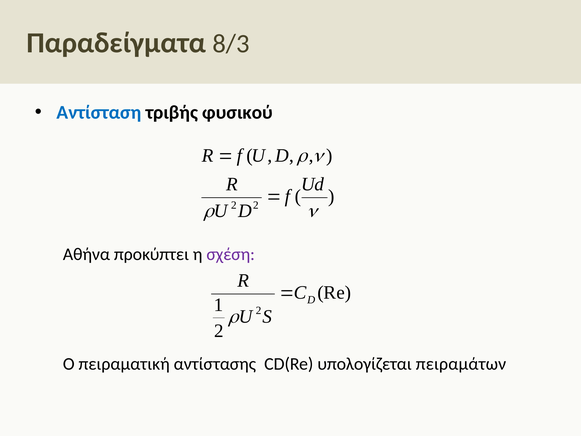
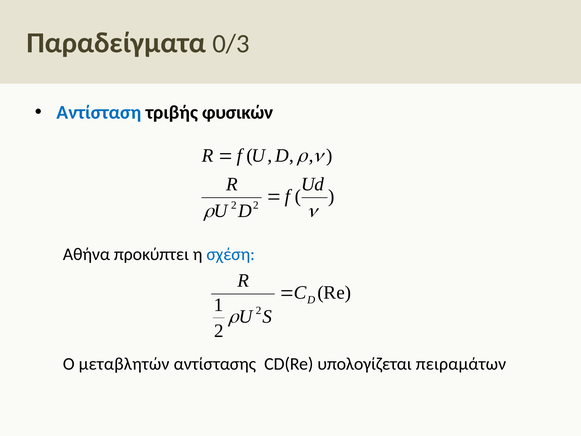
8/3: 8/3 -> 0/3 (231, 44)
φυσικού: φυσικού -> φυσικών (238, 112)
σχέση colour: purple -> blue (231, 254)
πειραματική: πειραματική -> μεταβλητών (124, 364)
